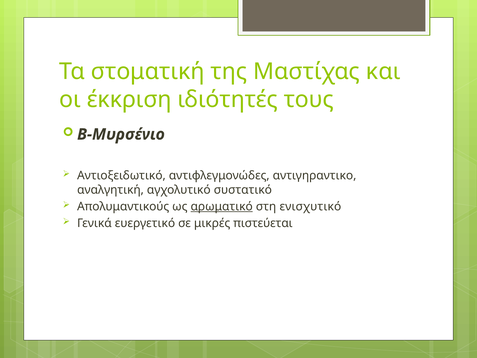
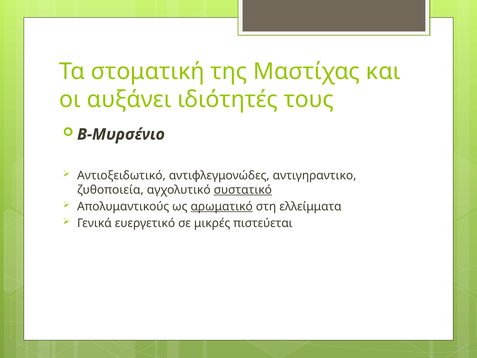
έκκριση: έκκριση -> αυξάνει (129, 99)
αναλγητική: αναλγητική -> ζυθοποιεία (110, 190)
συστατικό underline: none -> present (243, 190)
ενισχυτικό: ενισχυτικό -> ελλείμματα (310, 206)
